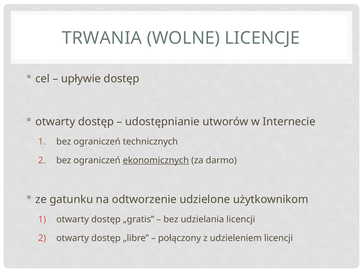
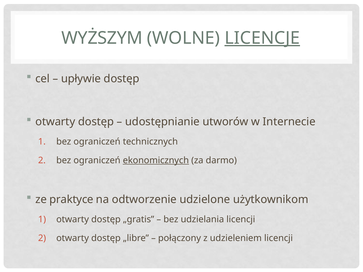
TRWANIA: TRWANIA -> WYŻSZYM (102, 38)
LICENCJE underline: none -> present (262, 38)
gatunku: gatunku -> praktyce (71, 200)
